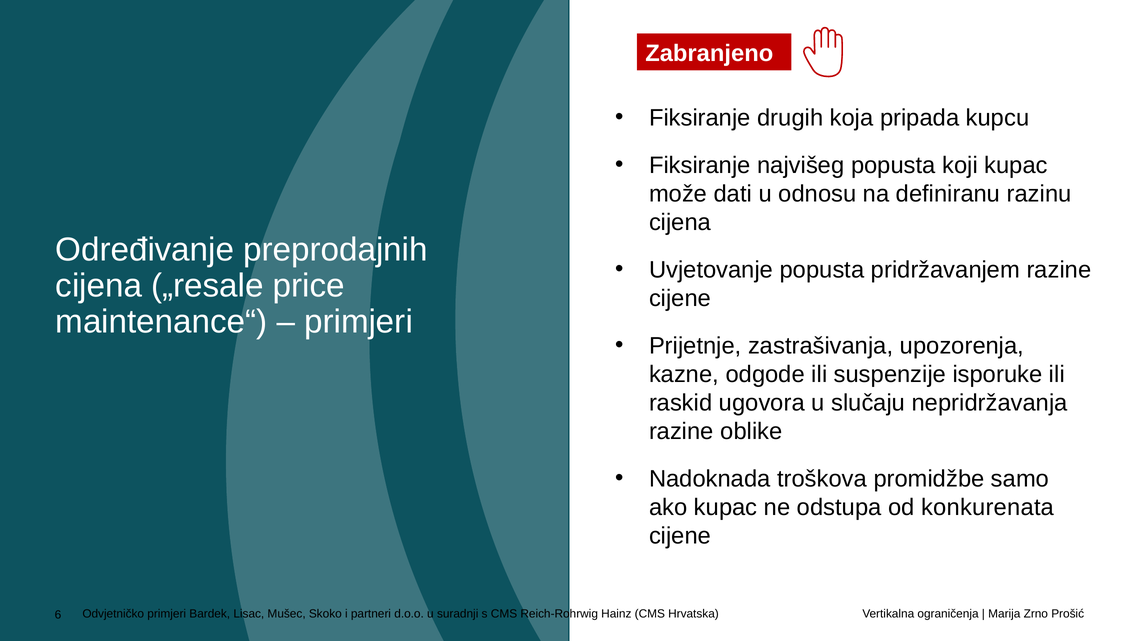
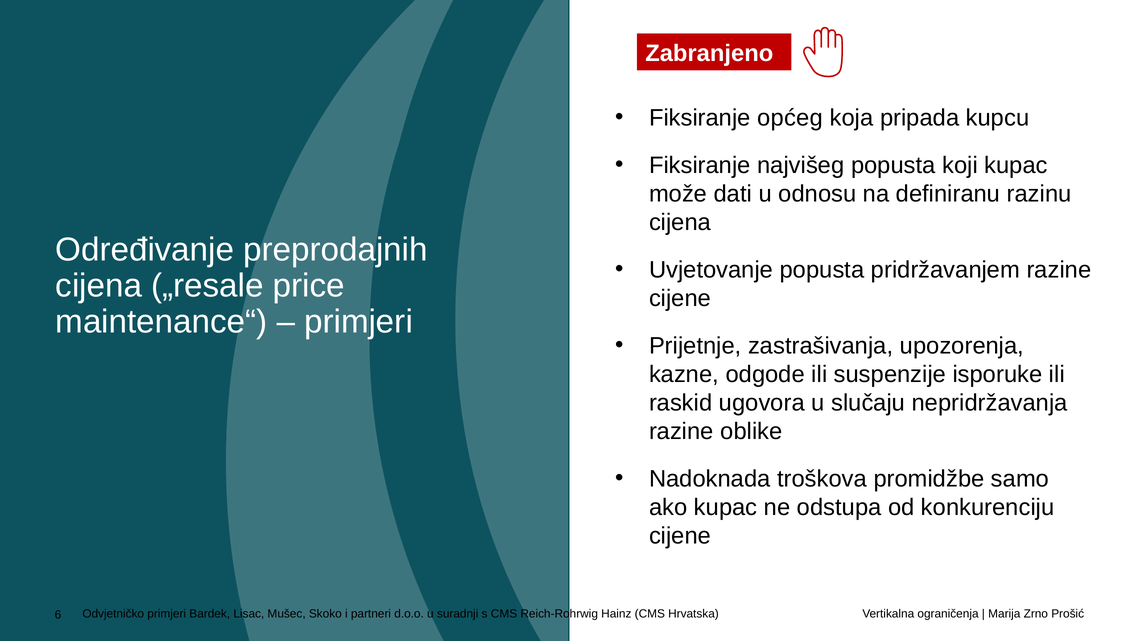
drugih: drugih -> općeg (790, 118)
konkurenata: konkurenata -> konkurenciju (988, 507)
